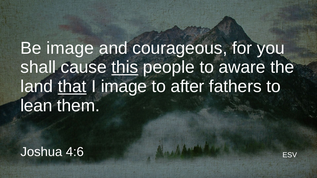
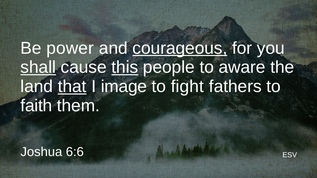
Be image: image -> power (70, 48)
courageous underline: none -> present (180, 48)
shall underline: none -> present (38, 67)
after: after -> fight (187, 87)
lean: lean -> faith (36, 106)
4:6: 4:6 -> 6:6 (75, 152)
